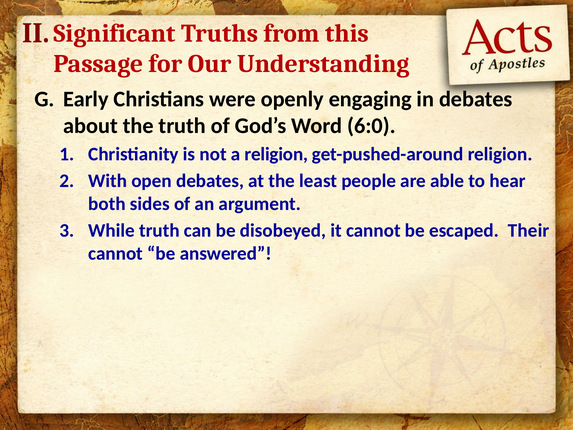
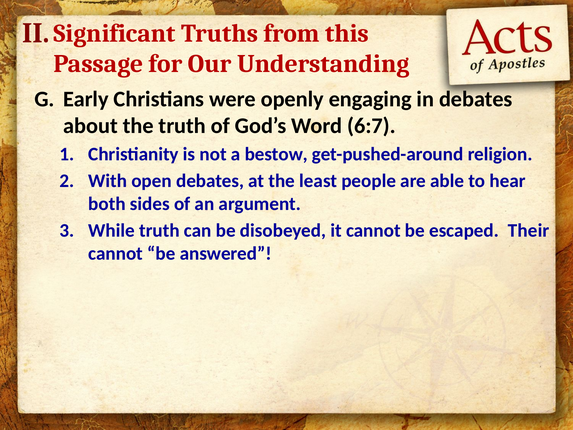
6:0: 6:0 -> 6:7 (371, 126)
a religion: religion -> bestow (276, 154)
